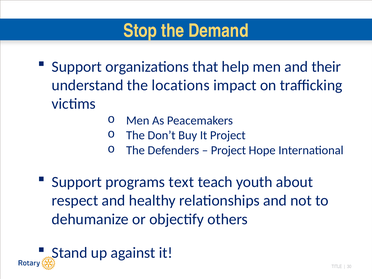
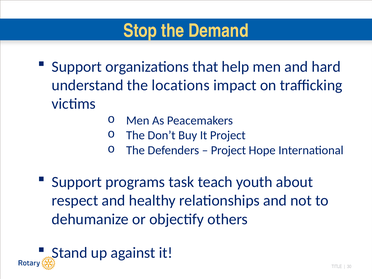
their: their -> hard (326, 67)
text: text -> task (181, 182)
